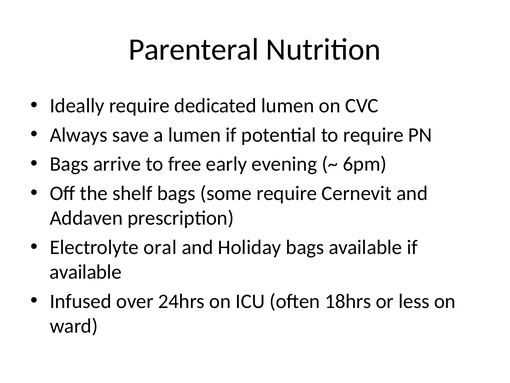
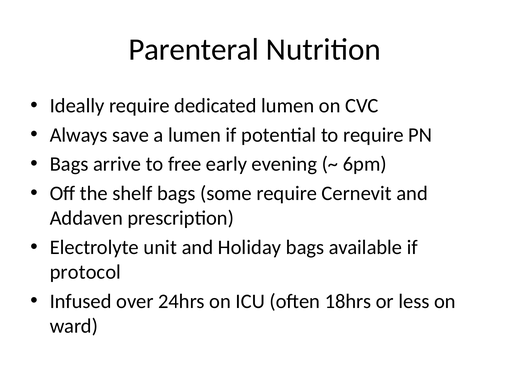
oral: oral -> unit (160, 247)
available: available -> protocol (85, 272)
